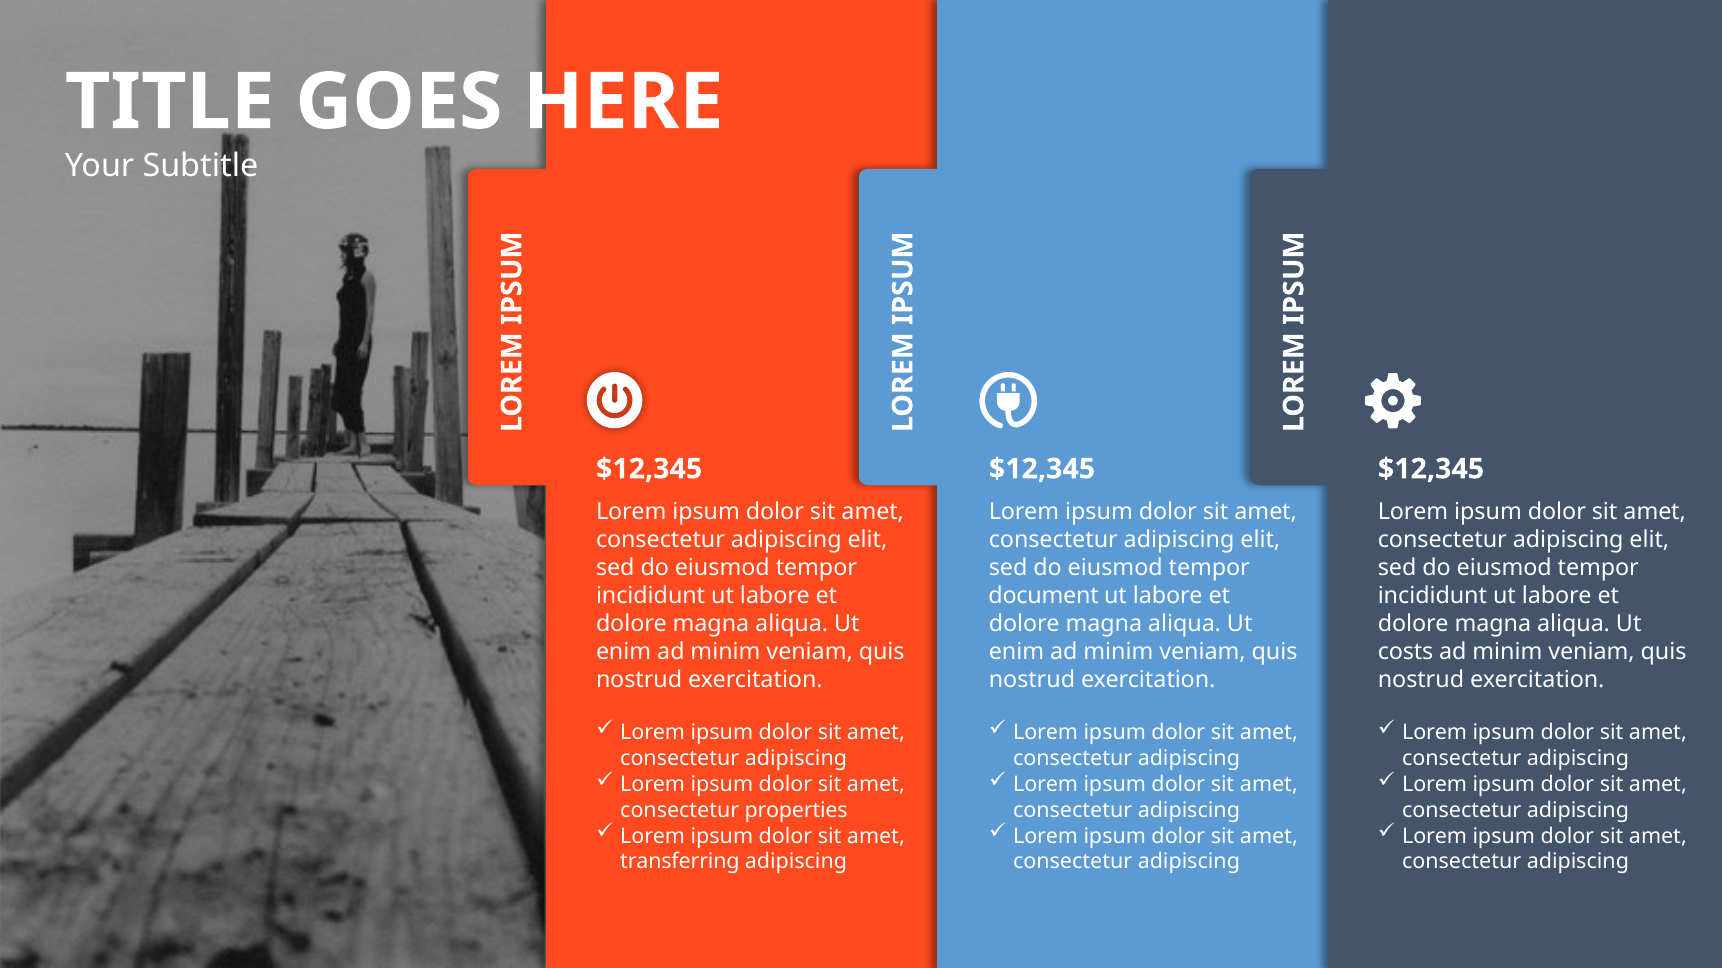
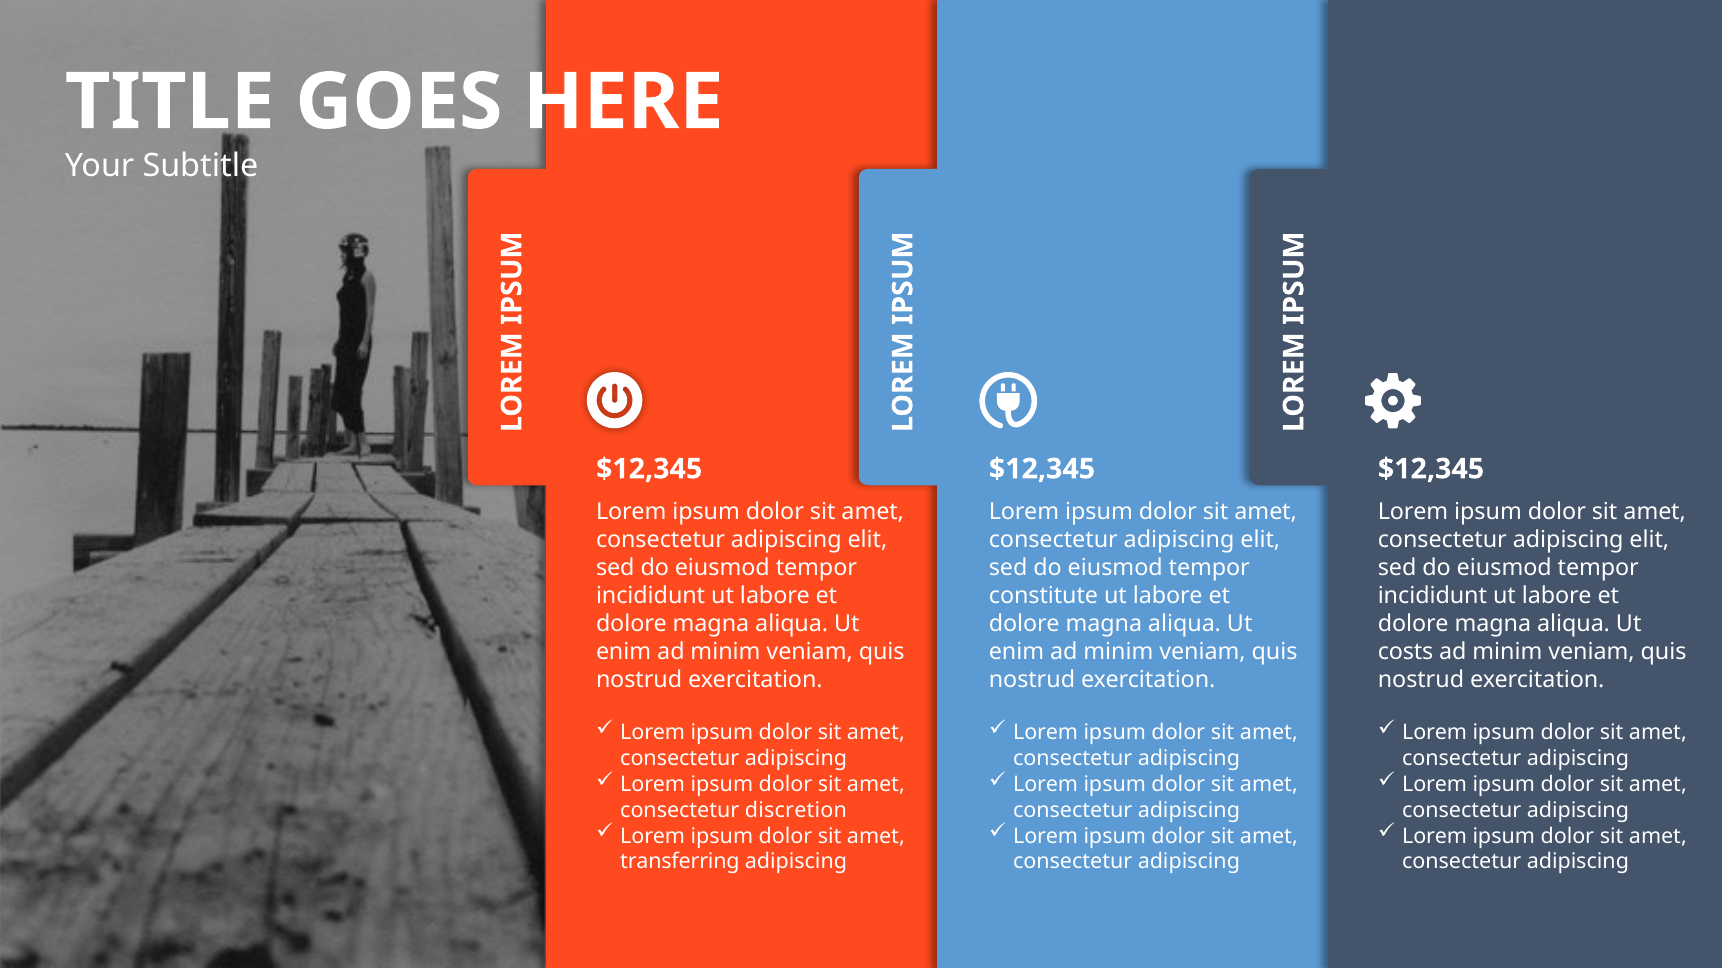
document: document -> constitute (1044, 597)
properties: properties -> discretion (796, 811)
